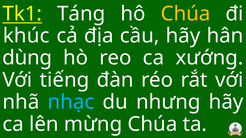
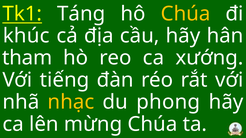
dùng: dùng -> tham (27, 58)
nhạc colour: light blue -> yellow (71, 102)
nhưng: nhưng -> phong (168, 102)
